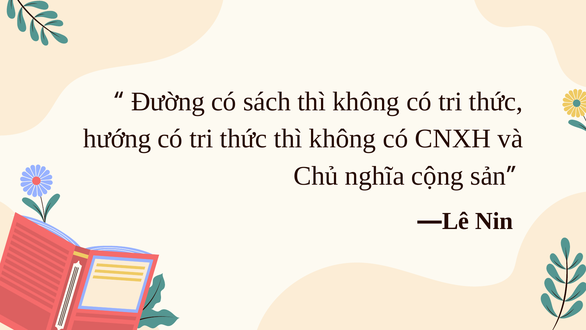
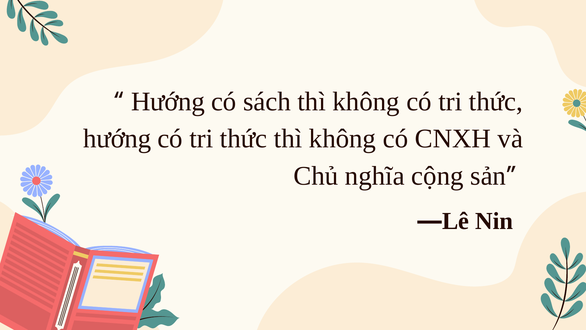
Đường: Đường -> Hướng (168, 102)
